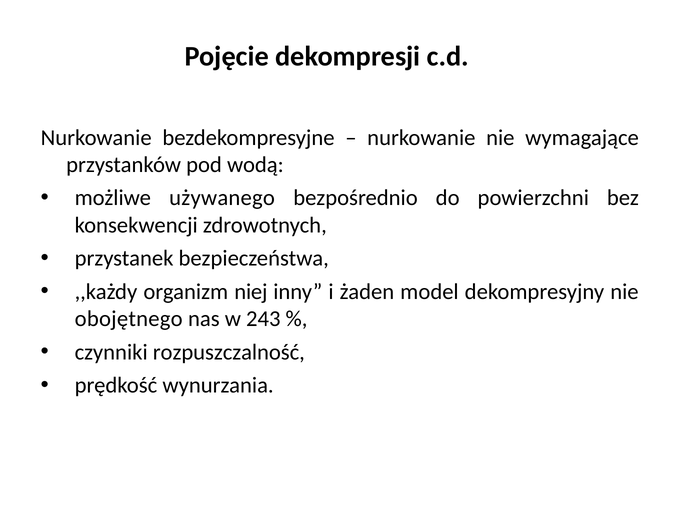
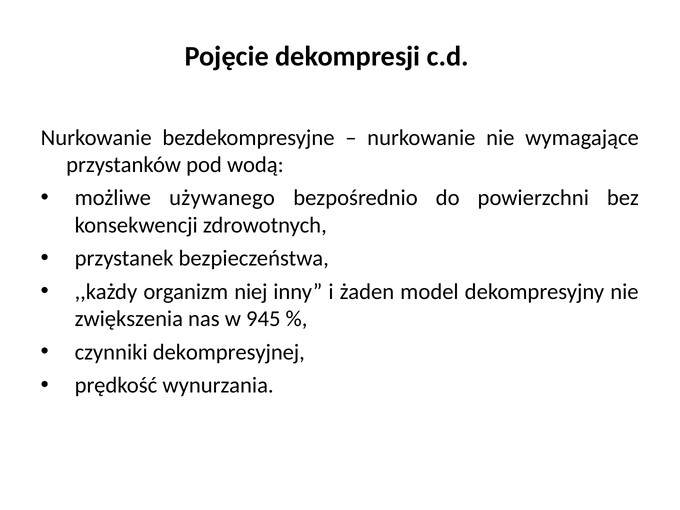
obojętnego: obojętnego -> zwiększenia (129, 319)
243: 243 -> 945 (263, 319)
rozpuszczalność: rozpuszczalność -> dekompresyjnej (229, 352)
